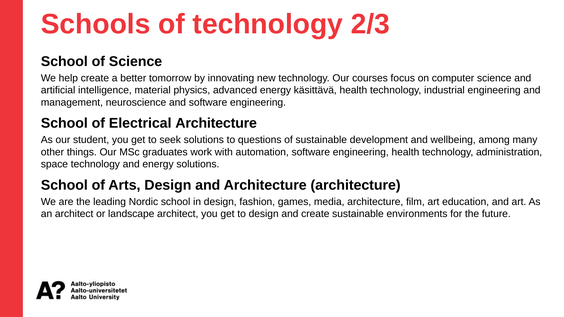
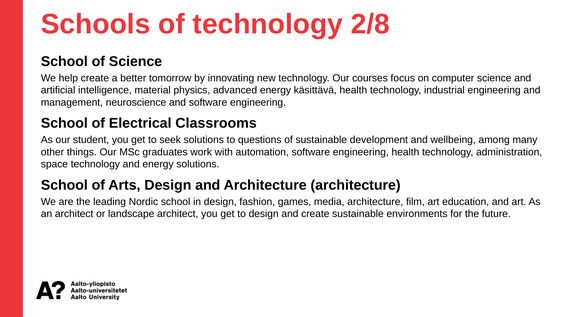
2/3: 2/3 -> 2/8 (370, 24)
Electrical Architecture: Architecture -> Classrooms (216, 123)
